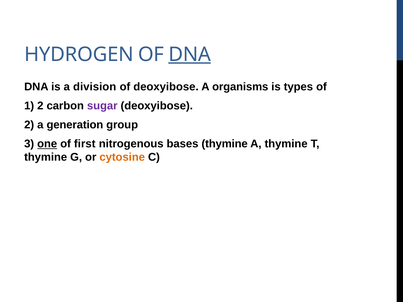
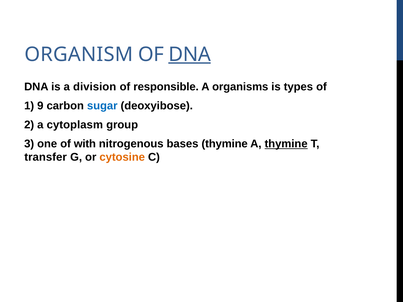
HYDROGEN: HYDROGEN -> ORGANISM (79, 54)
of deoxyibose: deoxyibose -> responsible (166, 87)
1 2: 2 -> 9 (40, 106)
sugar colour: purple -> blue (102, 106)
generation: generation -> cytoplasm (75, 125)
one underline: present -> none (47, 144)
first: first -> with (85, 144)
thymine underline: none -> present (286, 144)
thymine: thymine -> transfer (46, 157)
